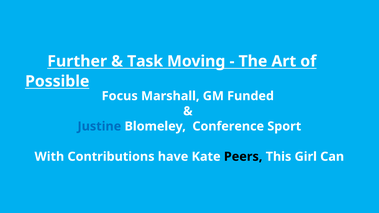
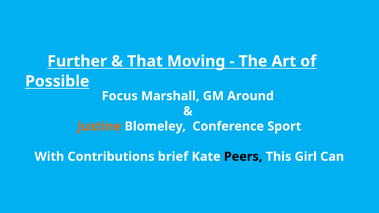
Task: Task -> That (145, 61)
Funded: Funded -> Around (251, 96)
Justine colour: blue -> orange (99, 126)
have: have -> brief (173, 157)
